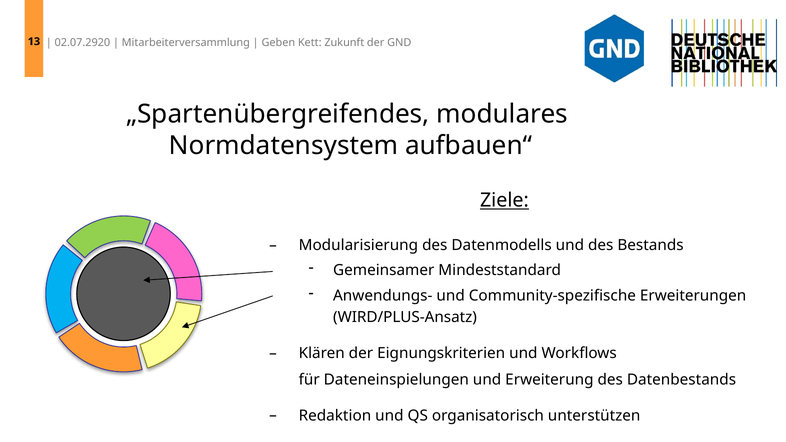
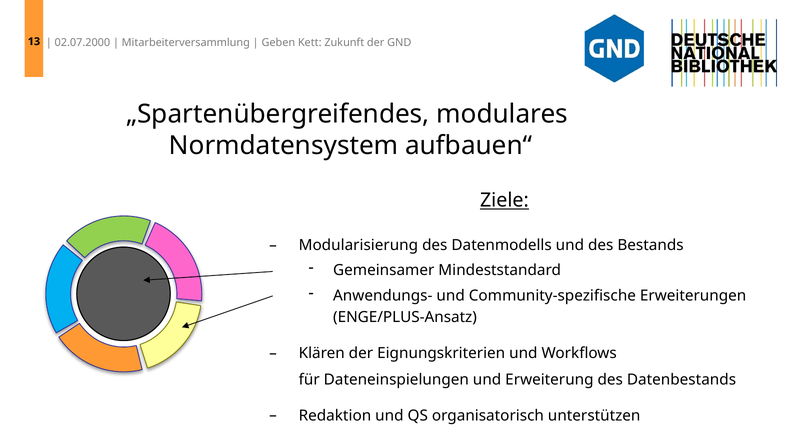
02.07.2920: 02.07.2920 -> 02.07.2000 (82, 43)
WIRD/PLUS-Ansatz: WIRD/PLUS-Ansatz -> ENGE/PLUS-Ansatz (405, 317)
